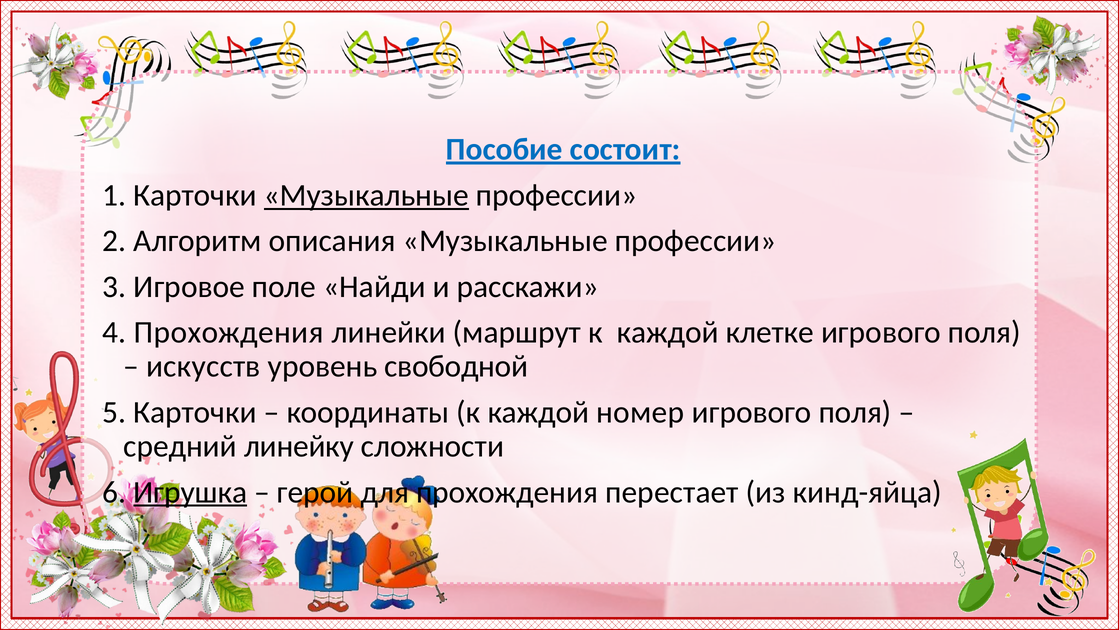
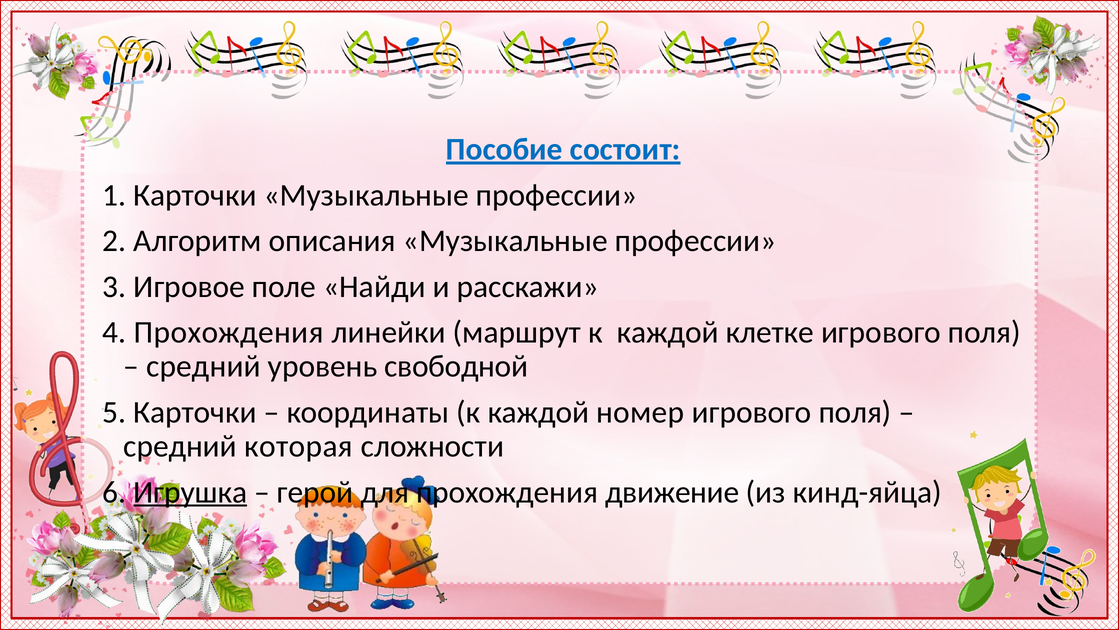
Музыкальные underline: present -> none (366, 195)
искусств: искусств -> средний (203, 366)
линейку: линейку -> которая (299, 446)
перестает: перестает -> движение (672, 492)
